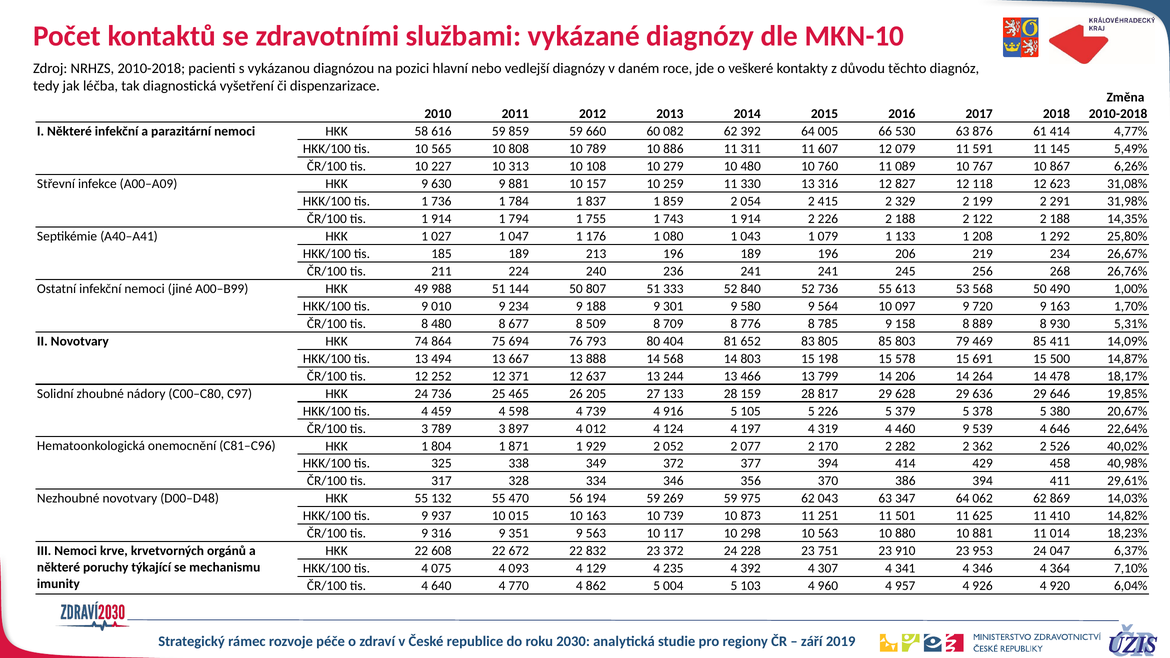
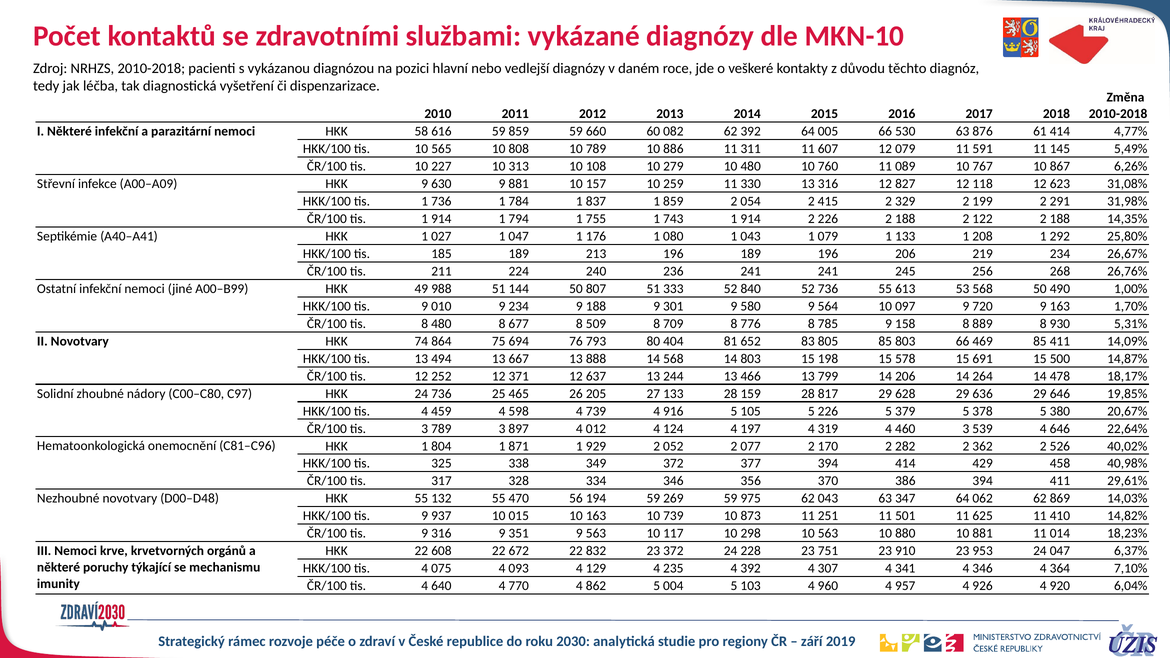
803 79: 79 -> 66 (963, 341)
460 9: 9 -> 3 (966, 429)
